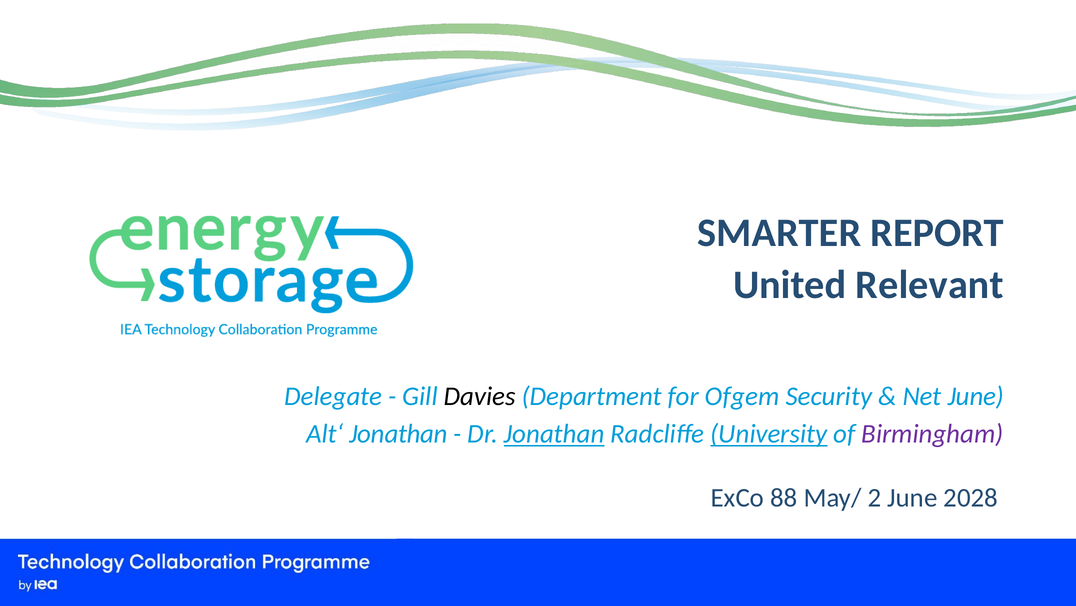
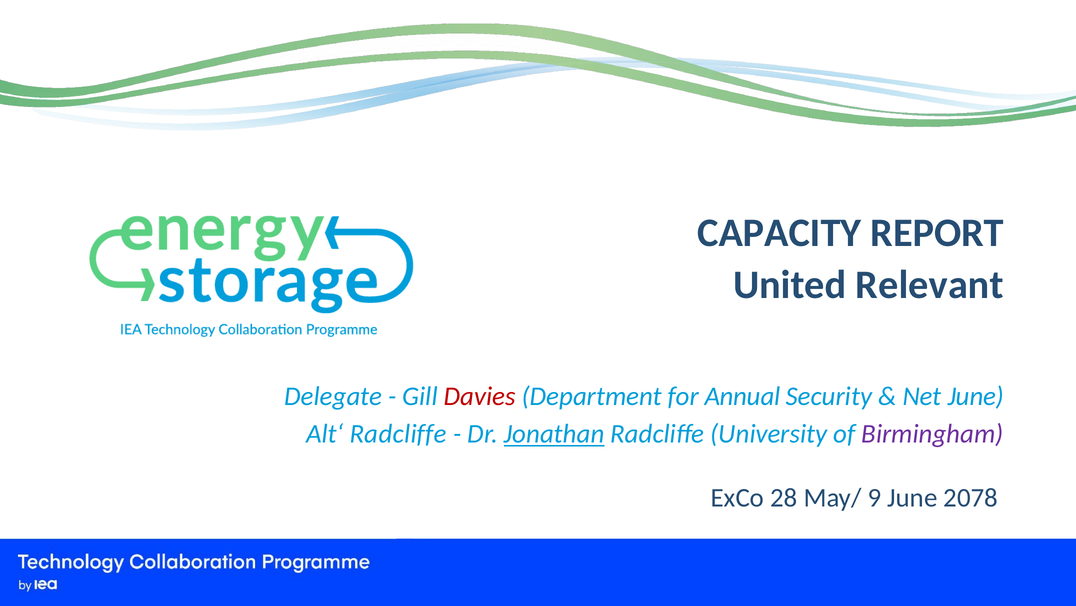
SMARTER: SMARTER -> CAPACITY (779, 233)
Davies colour: black -> red (480, 396)
Ofgem: Ofgem -> Annual (742, 396)
Alt‘ Jonathan: Jonathan -> Radcliffe (398, 433)
University underline: present -> none (769, 433)
88: 88 -> 28 (784, 497)
2: 2 -> 9 (874, 497)
2028: 2028 -> 2078 (971, 497)
